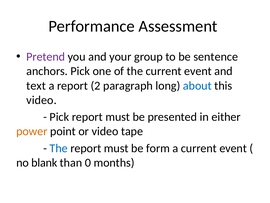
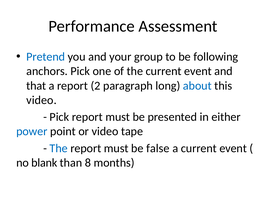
Pretend colour: purple -> blue (46, 57)
sentence: sentence -> following (216, 57)
text: text -> that (36, 85)
power colour: orange -> blue (32, 131)
form: form -> false (158, 148)
0: 0 -> 8 (88, 162)
